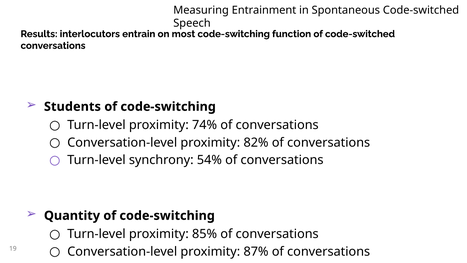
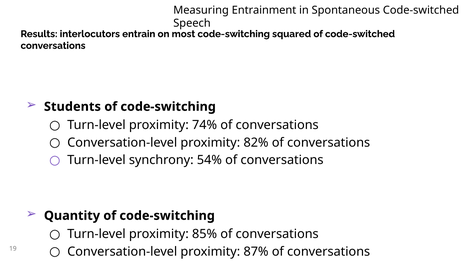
function: function -> squared (292, 34)
